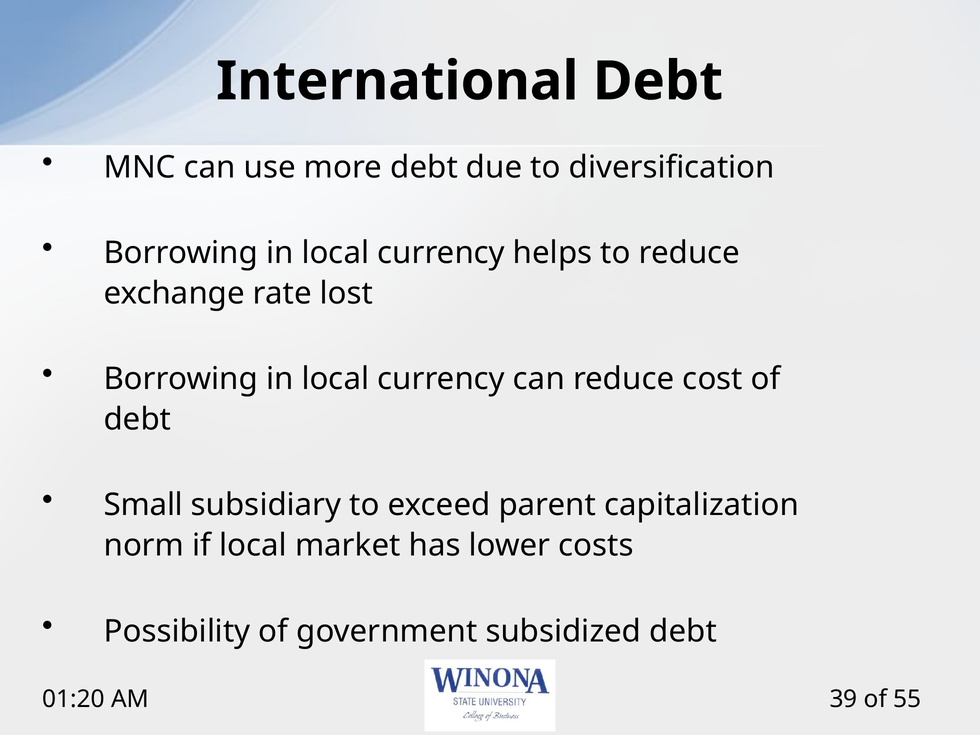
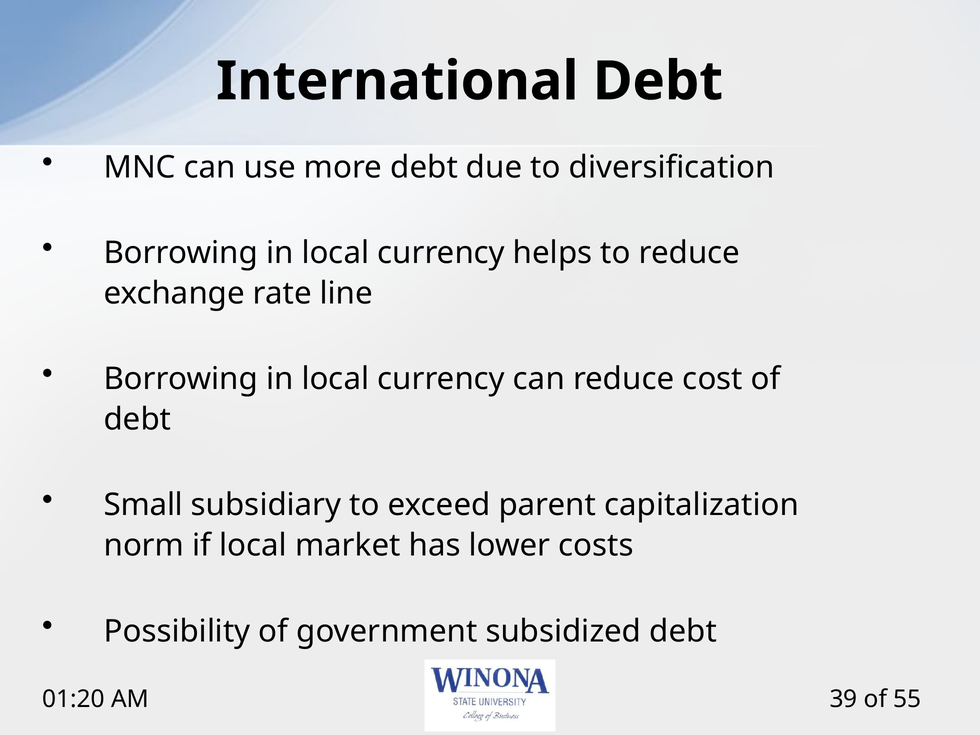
lost: lost -> line (346, 294)
